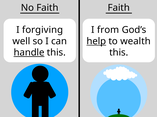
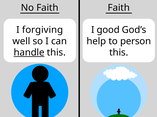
from: from -> good (108, 30)
help underline: present -> none (96, 41)
wealth: wealth -> person (136, 41)
